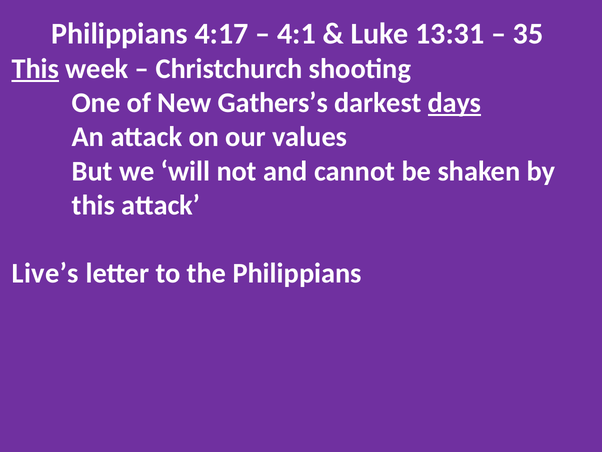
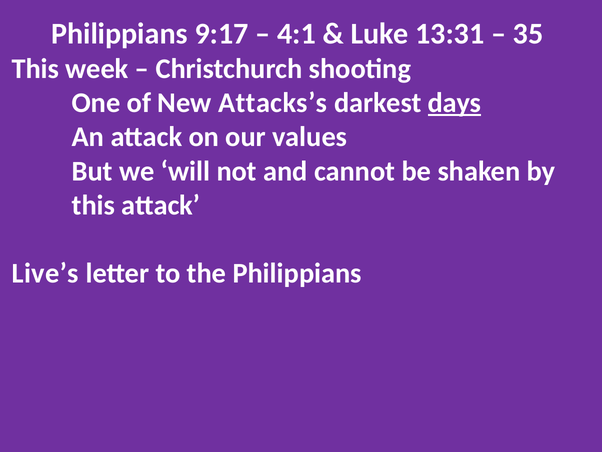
4:17: 4:17 -> 9:17 (222, 34)
This underline: present -> none (35, 69)
Gathers’s: Gathers’s -> Attacks’s (273, 103)
